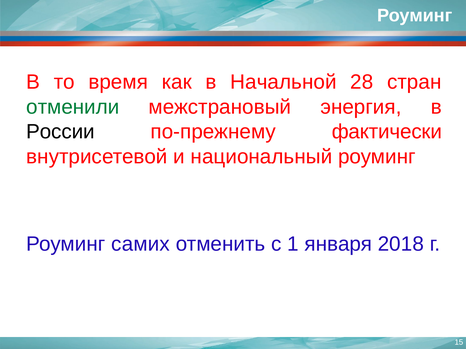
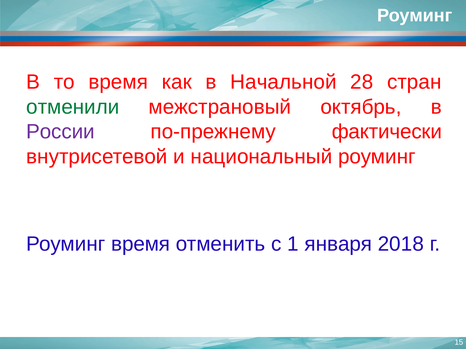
энергия: энергия -> октябрь (361, 107)
России colour: black -> purple (60, 132)
Роуминг самих: самих -> время (141, 244)
